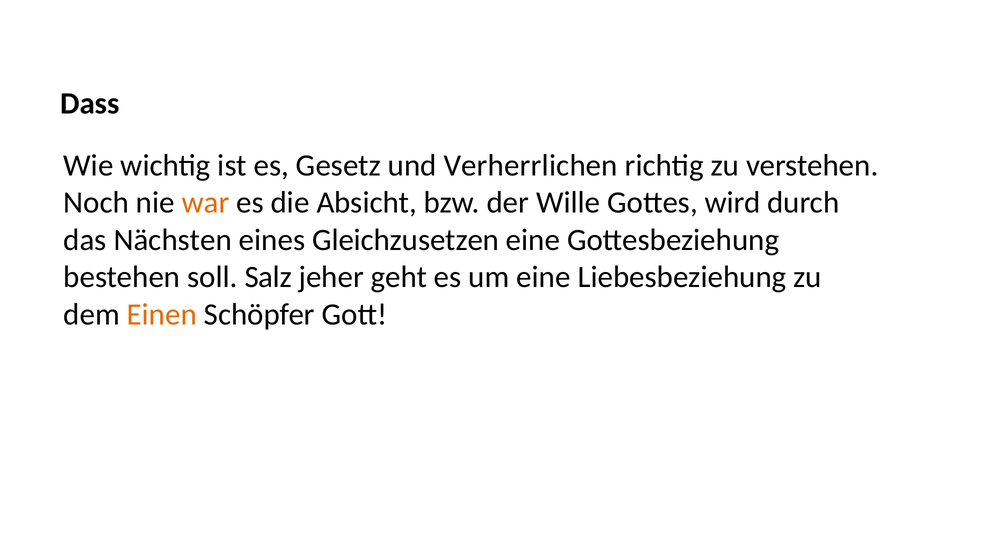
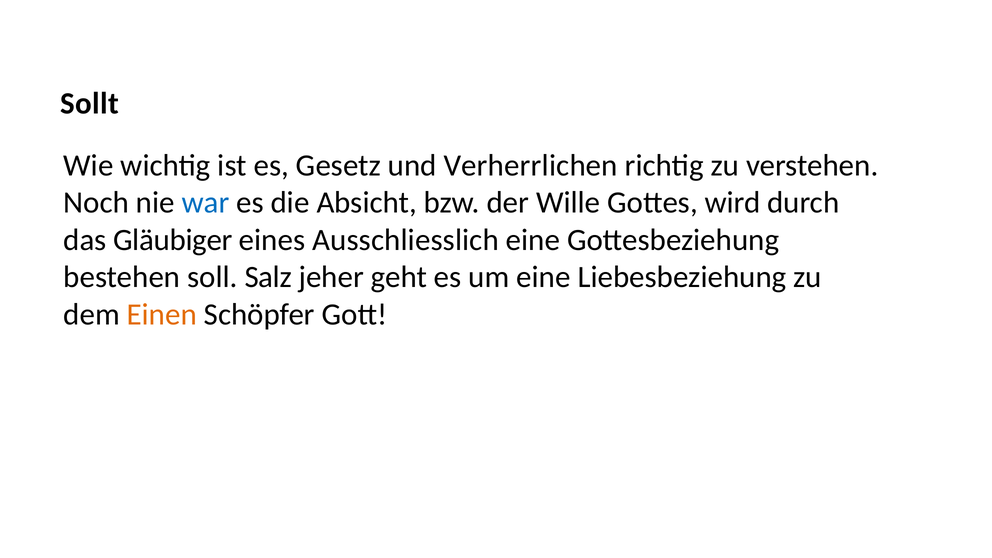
Dass: Dass -> Sollt (90, 104)
war colour: orange -> blue (206, 203)
Nächsten: Nächsten -> Gläubiger (173, 240)
Gleichzusetzen: Gleichzusetzen -> Ausschliesslich (406, 240)
